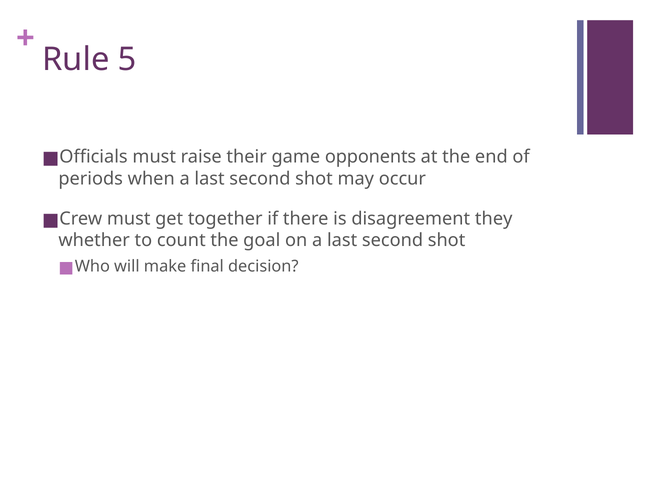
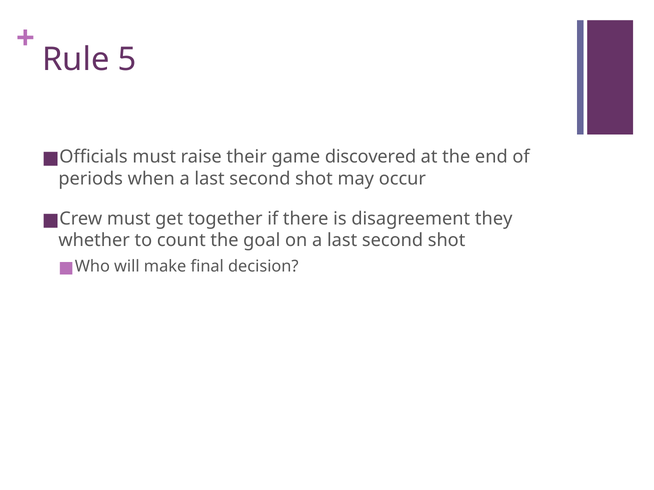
opponents: opponents -> discovered (371, 157)
